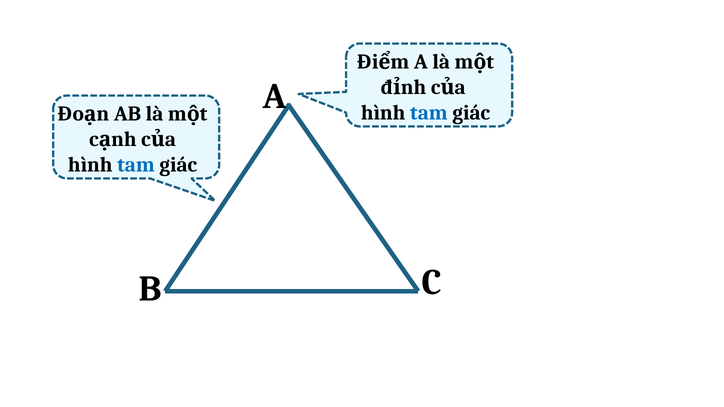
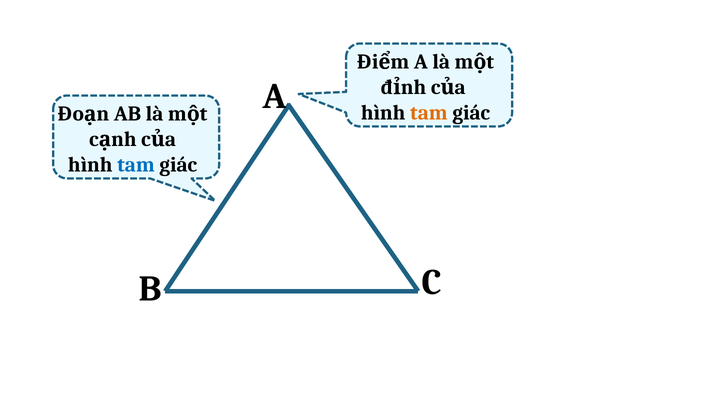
tam colour: blue -> orange (429, 113)
